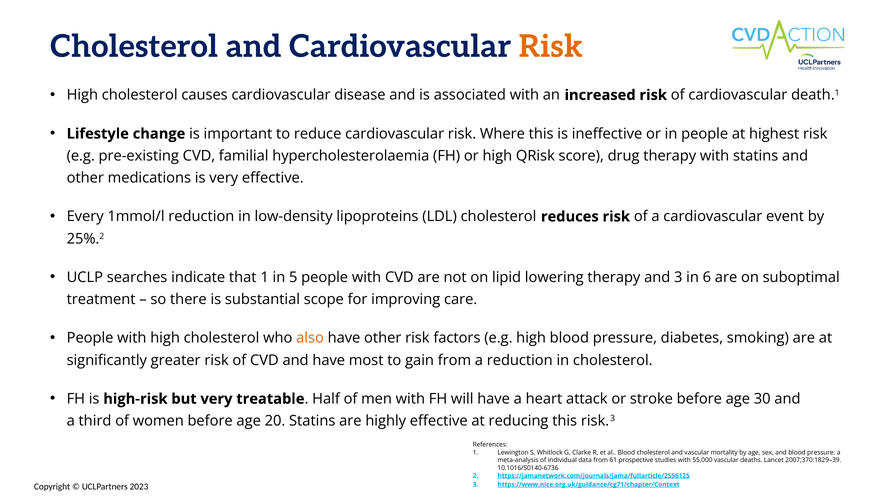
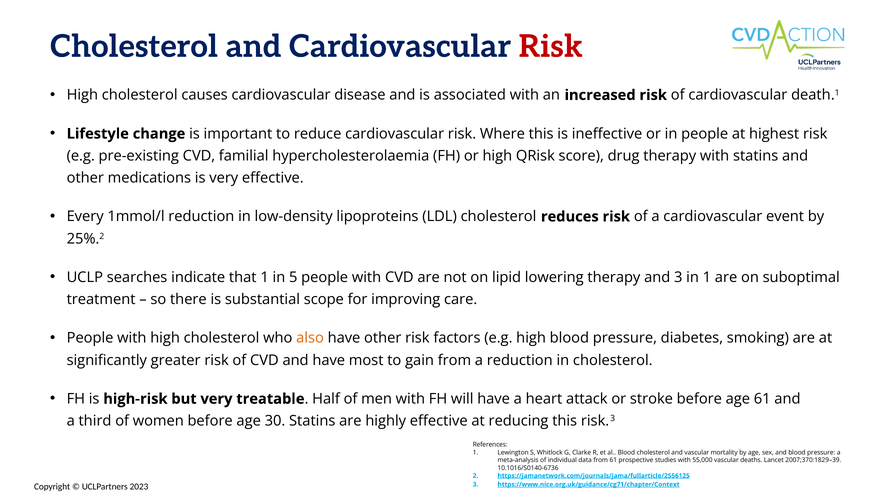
Risk colour: orange -> red (551, 46)
in 6: 6 -> 1 (707, 277)
age 30: 30 -> 61 (762, 399)
20: 20 -> 30 (275, 421)
